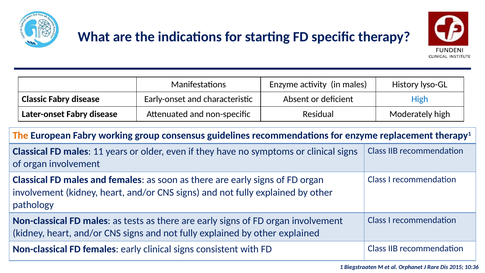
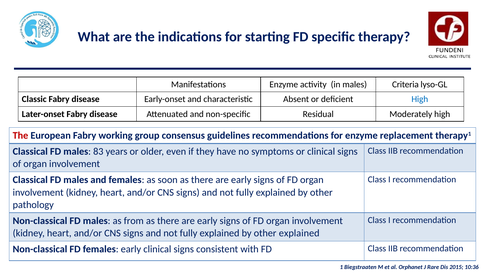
History: History -> Criteria (405, 84)
The colour: orange -> red (20, 135)
11: 11 -> 83 (98, 151)
tests: tests -> from (134, 221)
